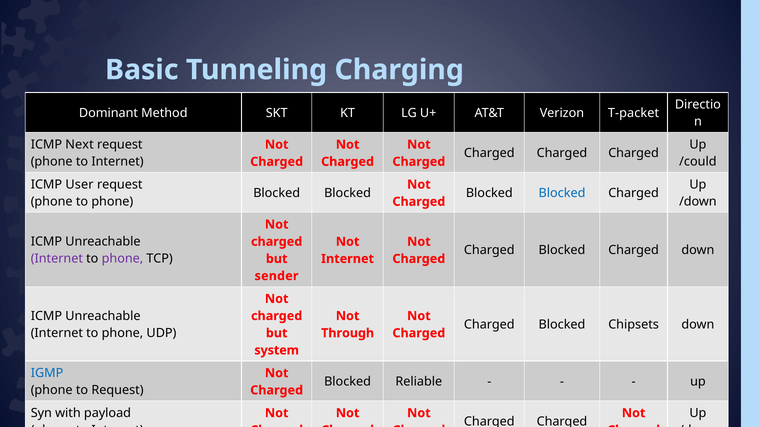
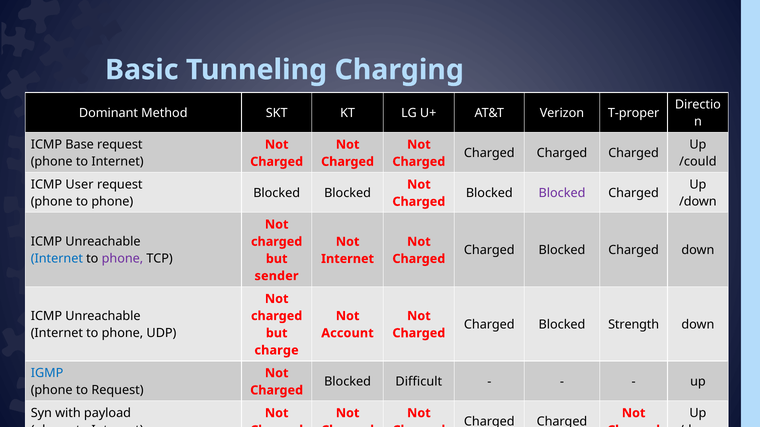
T-packet: T-packet -> T-proper (634, 113)
Next: Next -> Base (80, 145)
Blocked colour: blue -> purple (562, 193)
Internet colour: purple -> blue (57, 259)
Chipsets: Chipsets -> Strength (634, 325)
Through: Through -> Account (347, 334)
system: system -> charge (277, 351)
Reliable: Reliable -> Difficult (419, 382)
